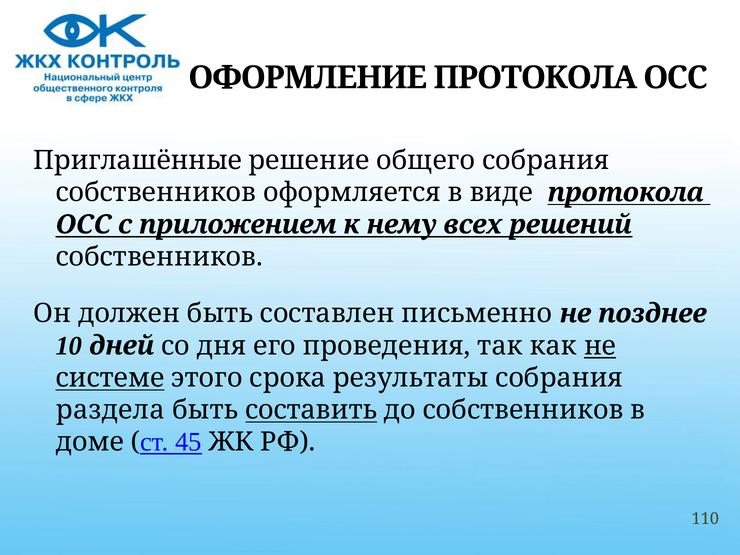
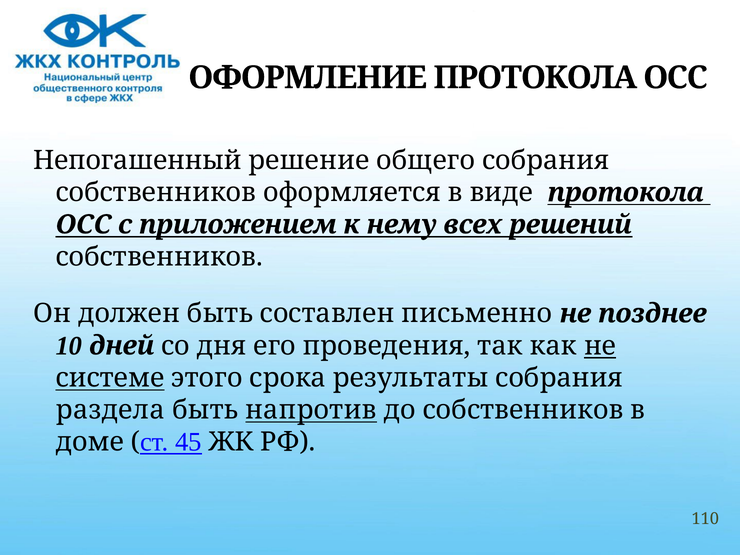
Приглашённые: Приглашённые -> Непогашенный (138, 160)
составить: составить -> напротив (311, 410)
